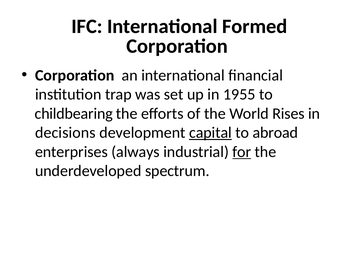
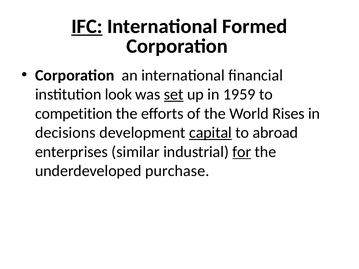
IFC underline: none -> present (87, 26)
trap: trap -> look (118, 94)
set underline: none -> present (174, 94)
1955: 1955 -> 1959 (239, 94)
childbearing: childbearing -> competition (74, 114)
always: always -> similar (136, 152)
spectrum: spectrum -> purchase (177, 171)
